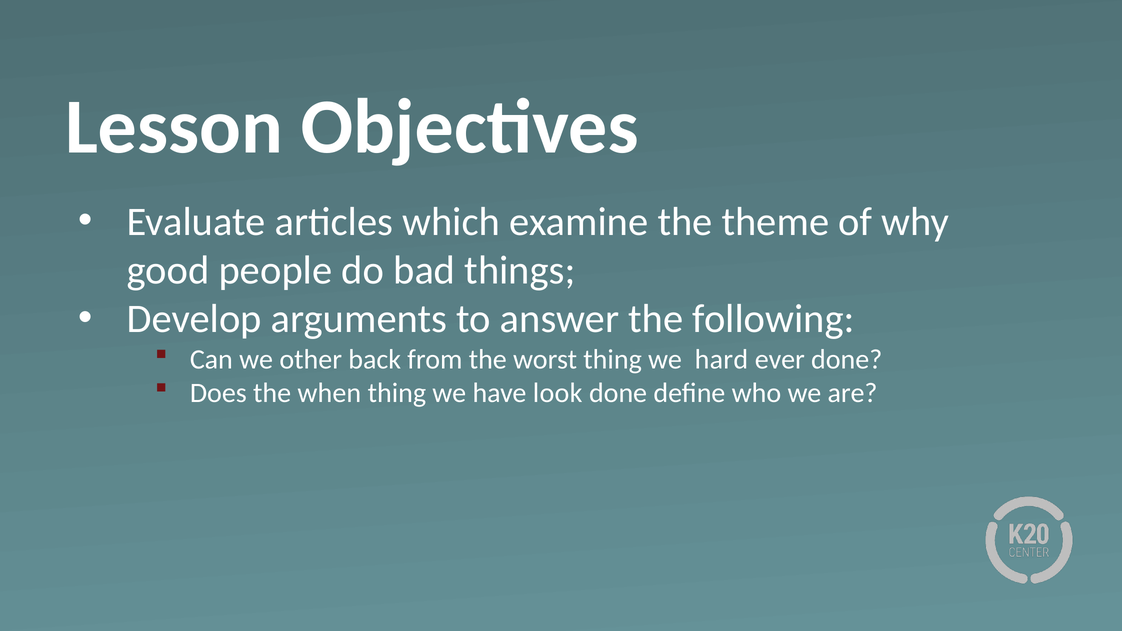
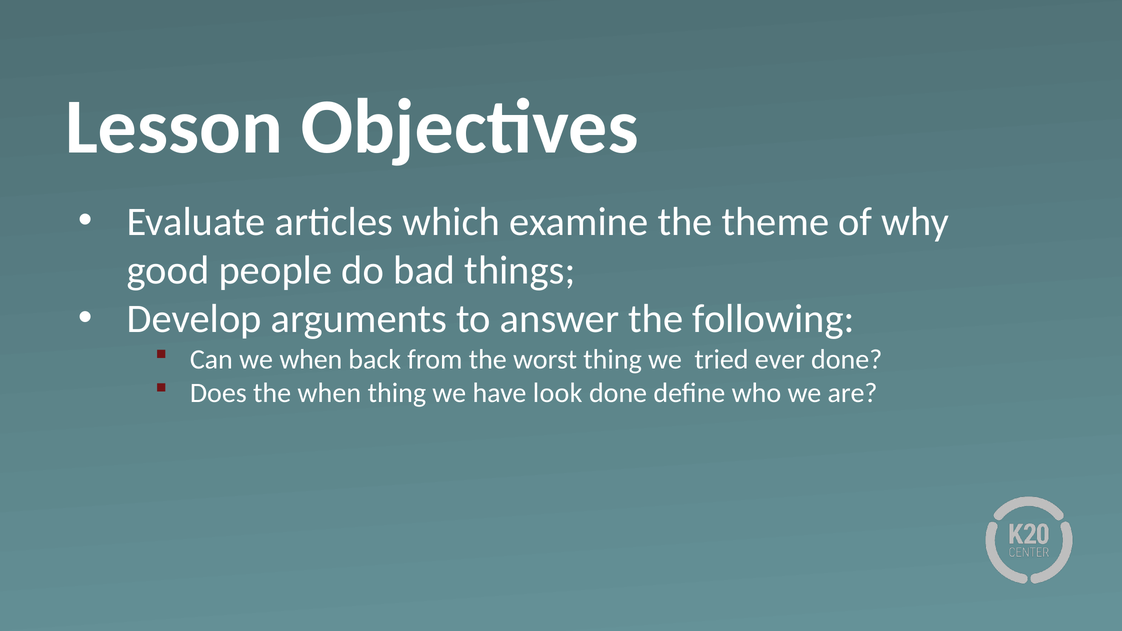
we other: other -> when (311, 359)
hard: hard -> tried (722, 359)
